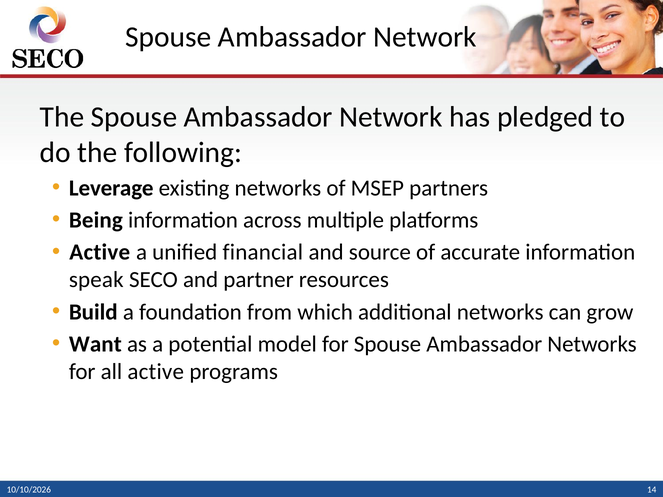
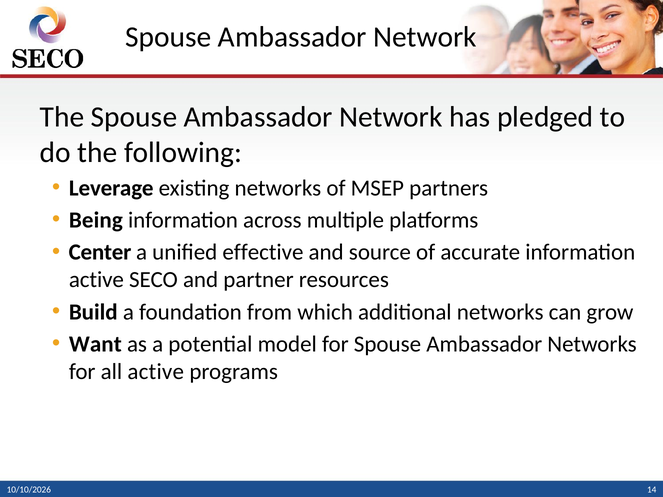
Active: Active -> Center (100, 252)
financial: financial -> effective (263, 252)
speak: speak -> active (96, 280)
